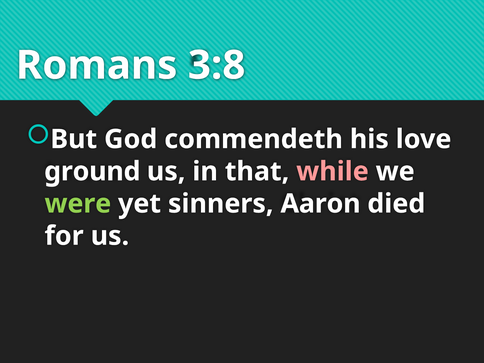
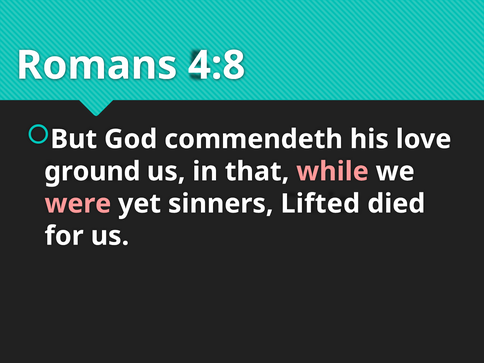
3:8: 3:8 -> 4:8 (217, 65)
were colour: light green -> pink (78, 204)
Aaron: Aaron -> Lifted (320, 204)
